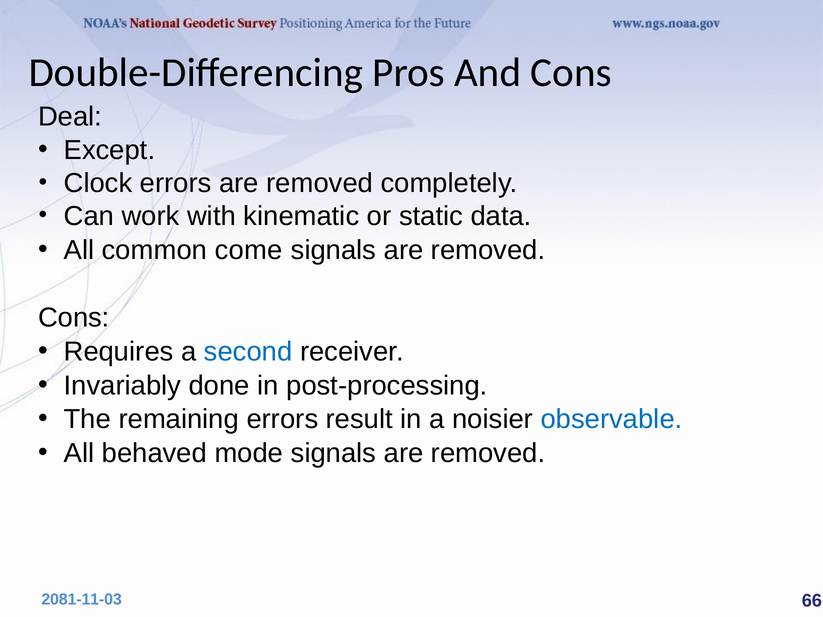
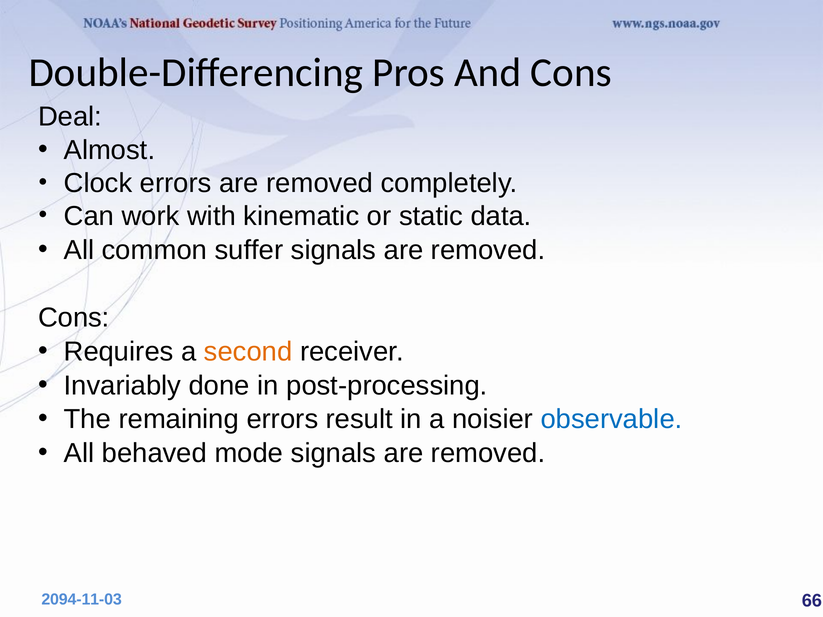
Except: Except -> Almost (109, 150)
come: come -> suffer (249, 250)
second colour: blue -> orange (248, 352)
2081-11-03: 2081-11-03 -> 2094-11-03 (82, 600)
